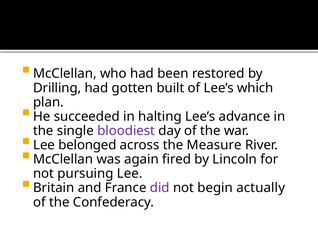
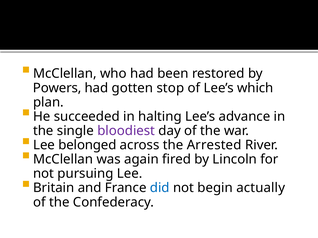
Drilling: Drilling -> Powers (57, 88)
built: built -> stop (170, 88)
Measure: Measure -> Arrested (214, 145)
did colour: purple -> blue (160, 188)
